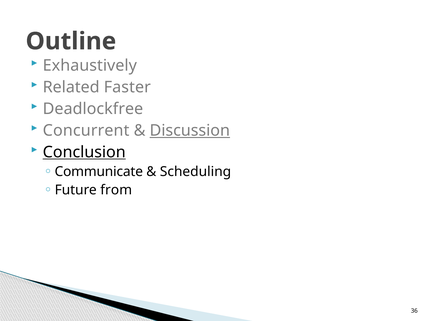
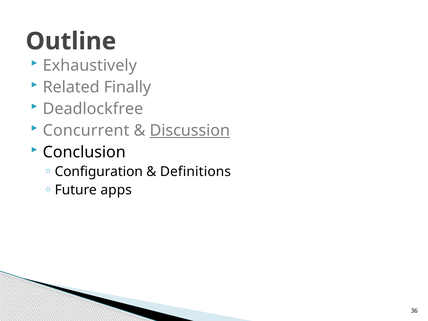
Faster: Faster -> Finally (127, 87)
Conclusion underline: present -> none (84, 152)
Communicate: Communicate -> Configuration (99, 172)
Scheduling: Scheduling -> Definitions (195, 172)
from: from -> apps (116, 190)
